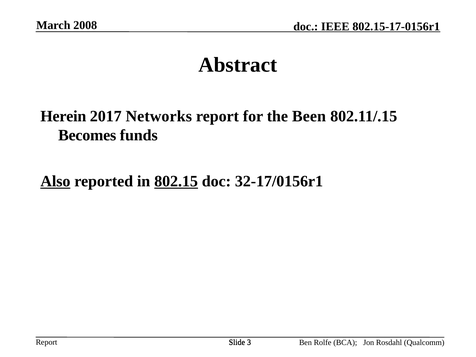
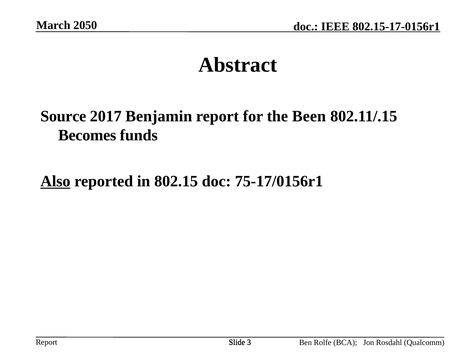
2008: 2008 -> 2050 (85, 25)
Herein: Herein -> Source (63, 116)
Networks: Networks -> Benjamin (159, 116)
802.15 underline: present -> none (176, 181)
32-17/0156r1: 32-17/0156r1 -> 75-17/0156r1 (279, 181)
